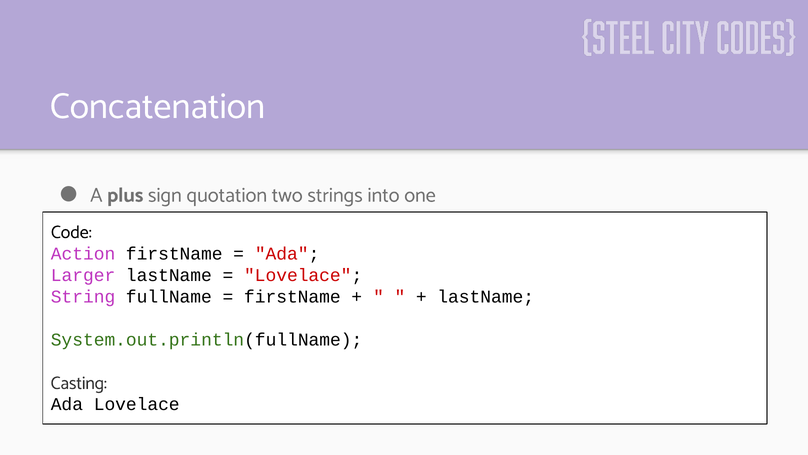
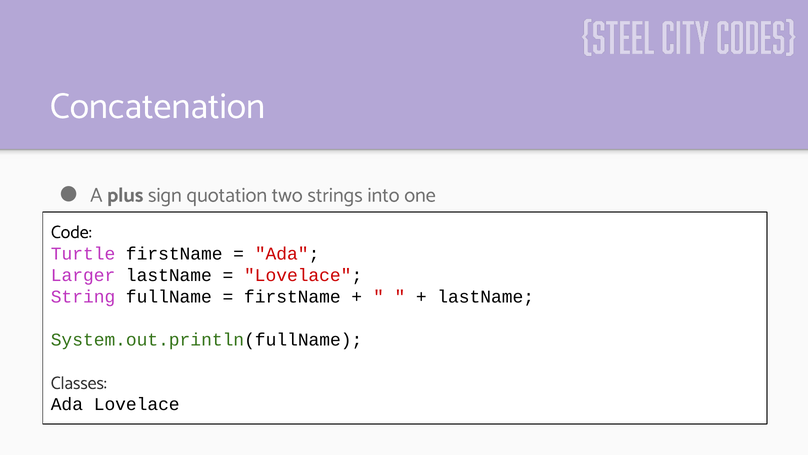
Action: Action -> Turtle (83, 253)
Casting: Casting -> Classes (79, 383)
